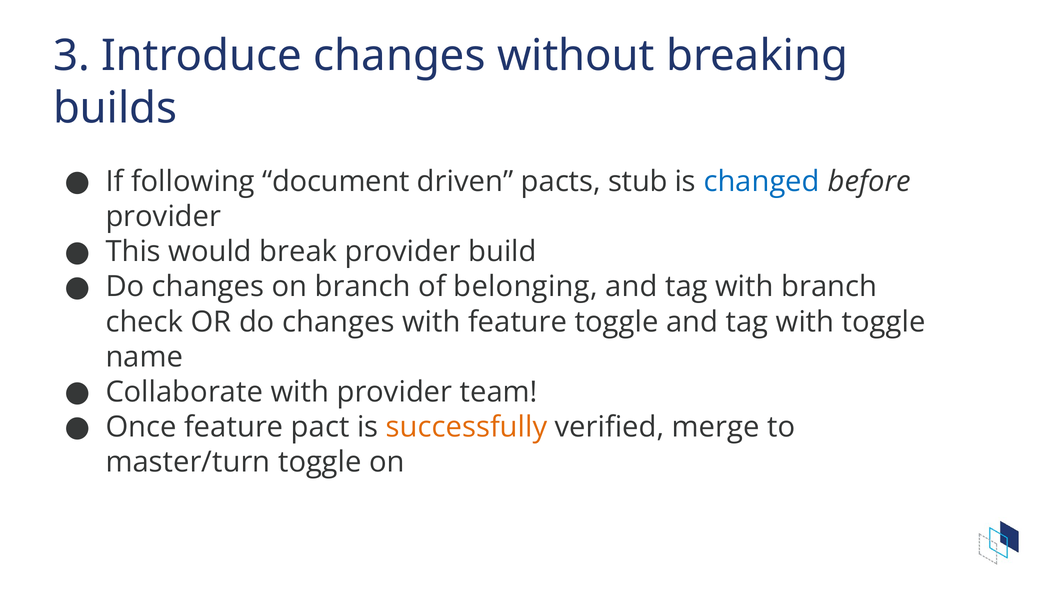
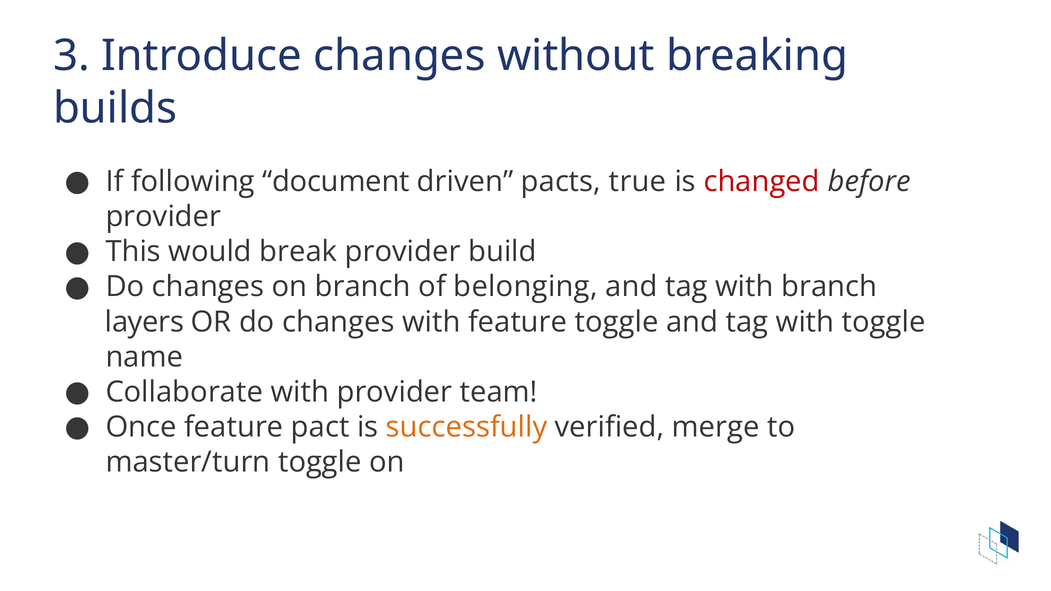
stub: stub -> true (638, 182)
changed colour: blue -> red (762, 182)
check: check -> layers (144, 322)
